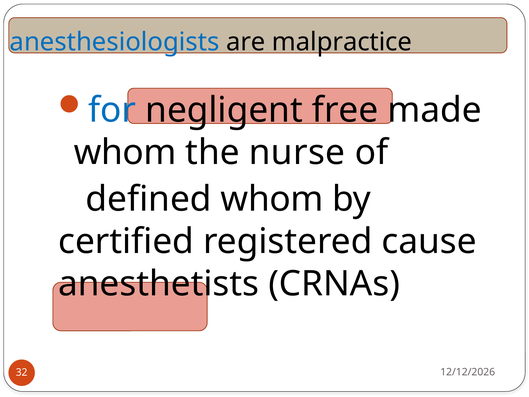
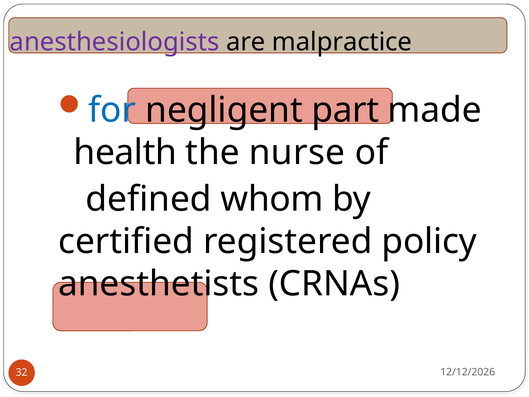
anesthesiologists colour: blue -> purple (115, 42)
free: free -> part (345, 110)
whom: whom -> health (125, 152)
cause: cause -> policy (429, 241)
